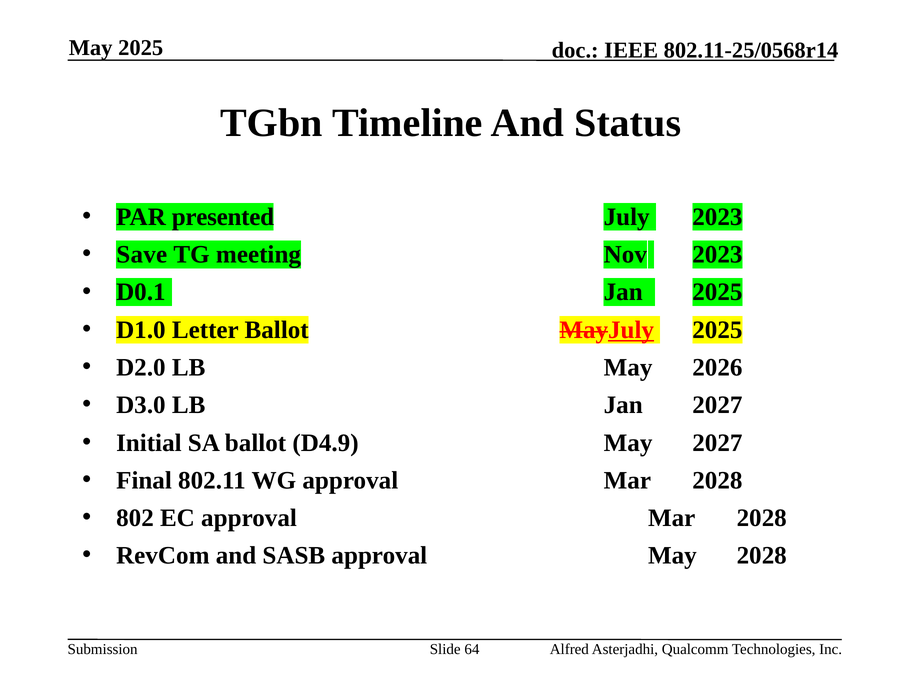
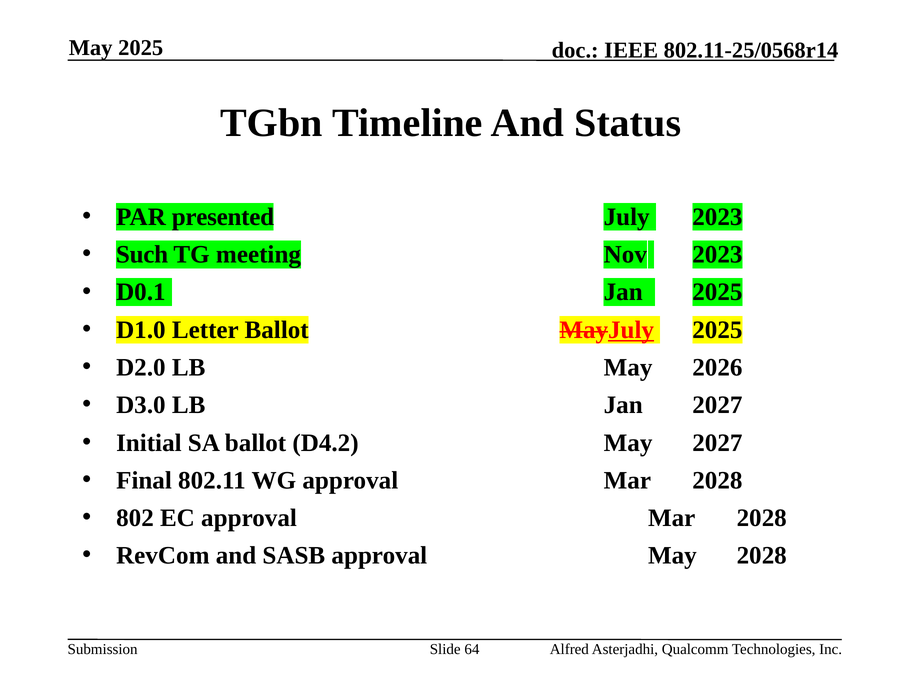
Save: Save -> Such (142, 254)
D4.9: D4.9 -> D4.2 (326, 442)
